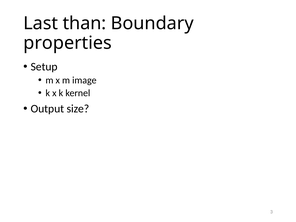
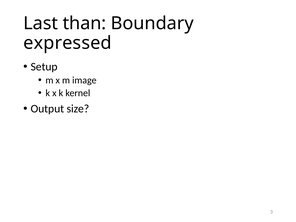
properties: properties -> expressed (67, 43)
